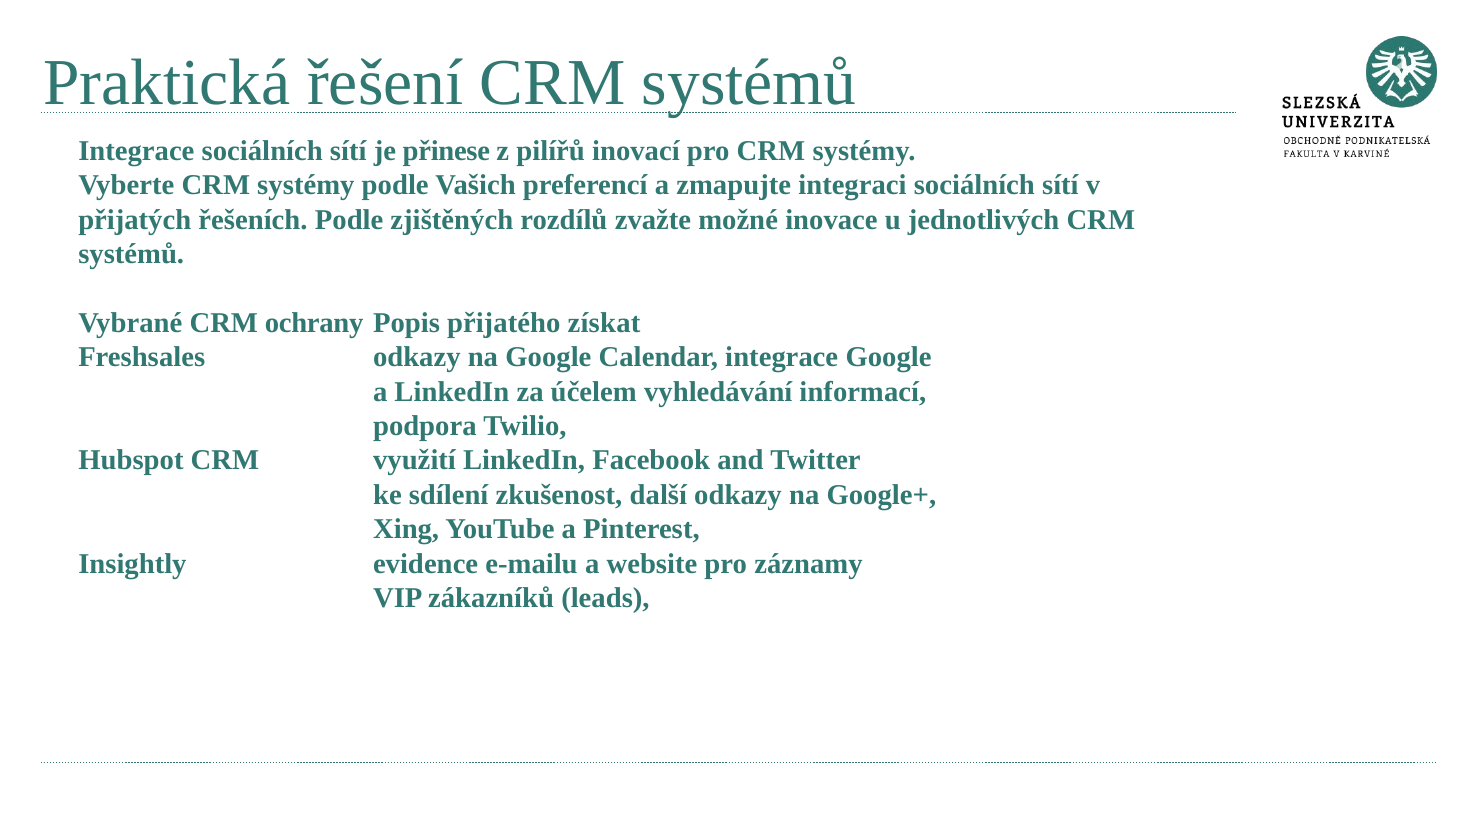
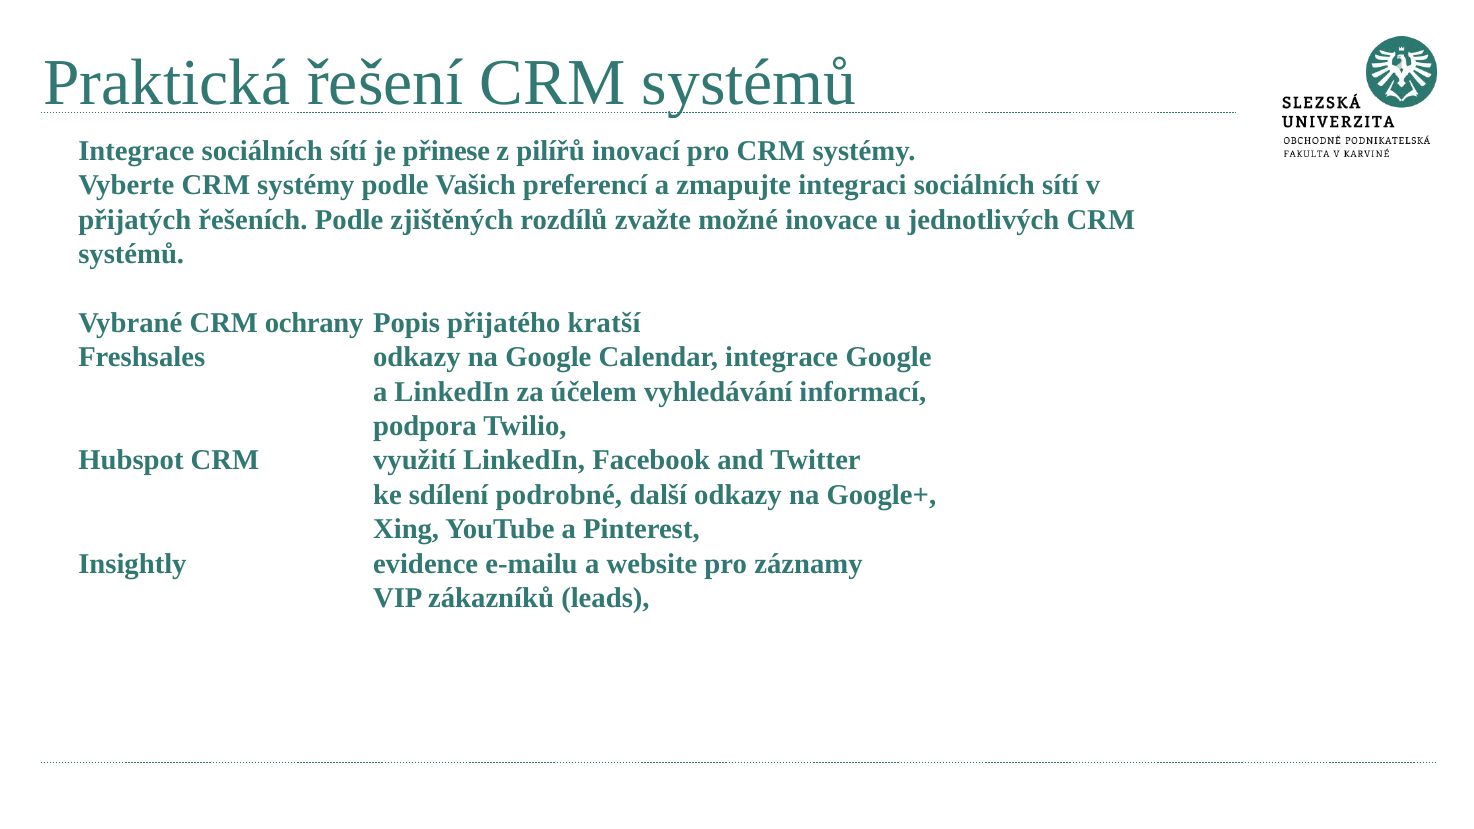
získat: získat -> kratší (604, 323)
zkušenost: zkušenost -> podrobné (559, 495)
